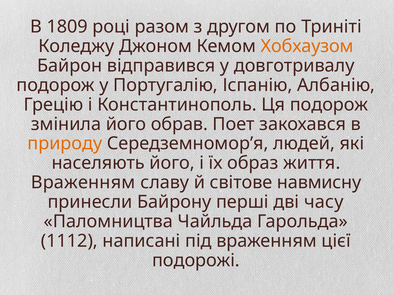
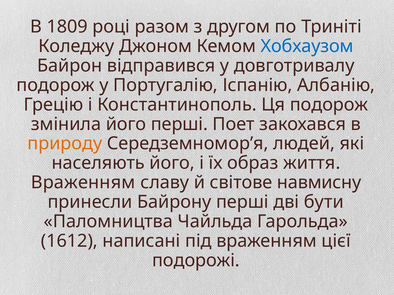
Хобхаузом colour: orange -> blue (307, 46)
його обрав: обрав -> перші (179, 124)
часу: часу -> бути (324, 202)
1112: 1112 -> 1612 (69, 241)
